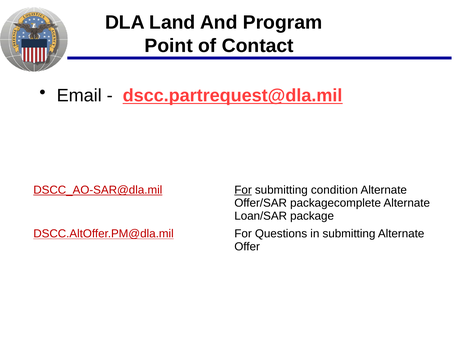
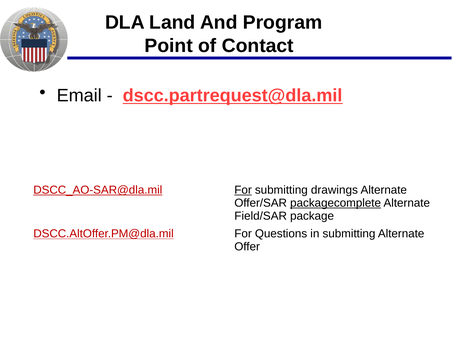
condition: condition -> drawings (334, 190)
packagecomplete underline: none -> present (336, 203)
Loan/SAR: Loan/SAR -> Field/SAR (261, 216)
